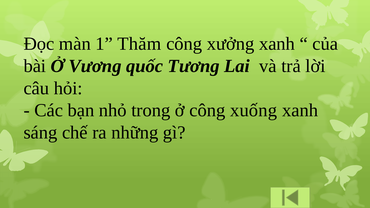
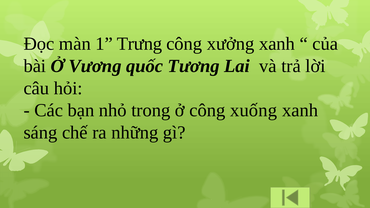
Thăm: Thăm -> Trưng (139, 44)
